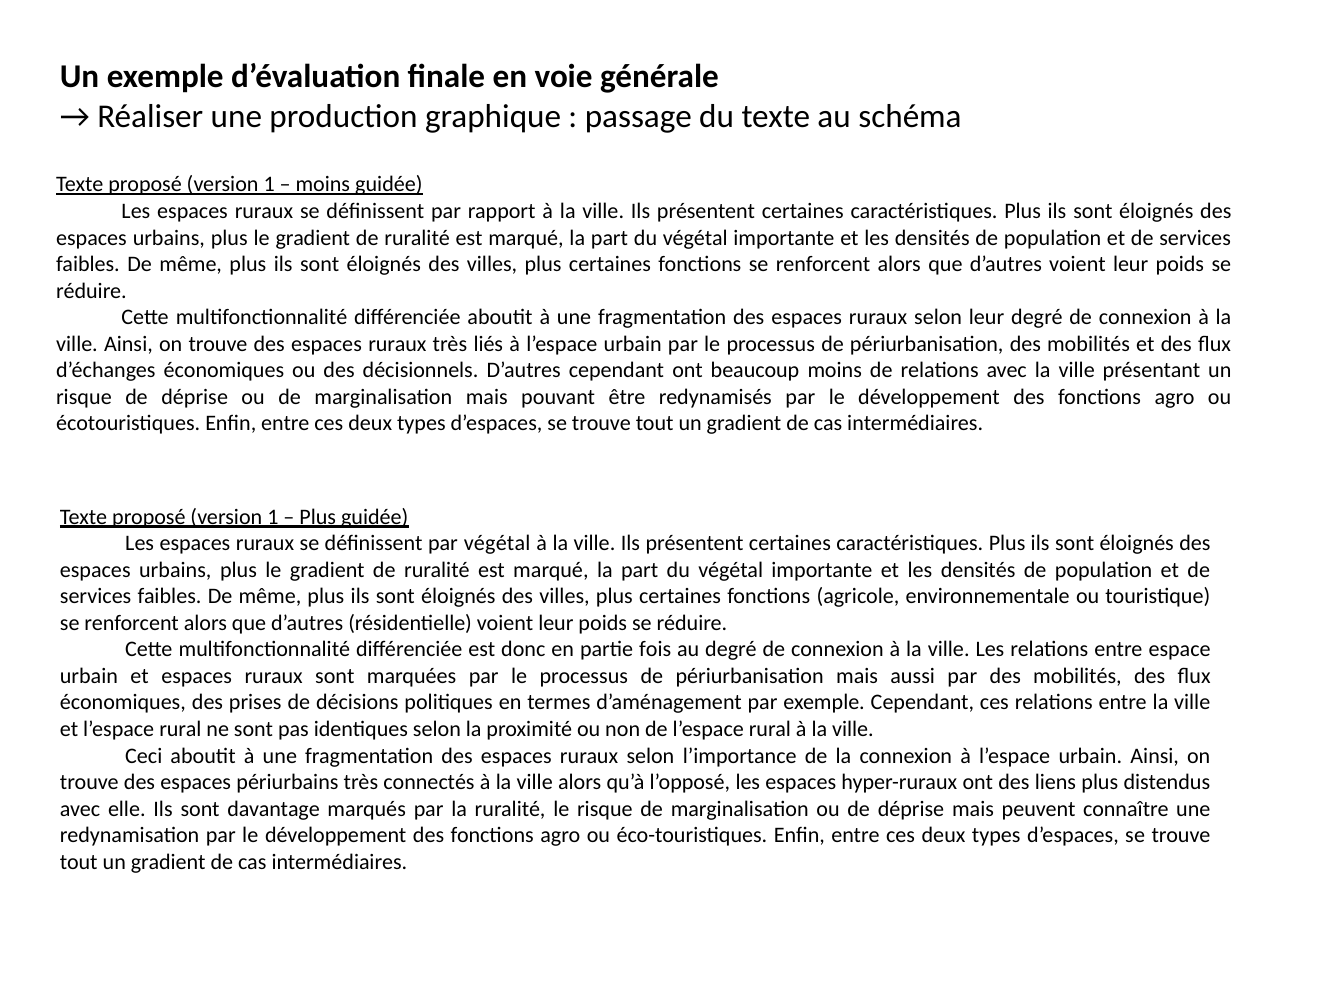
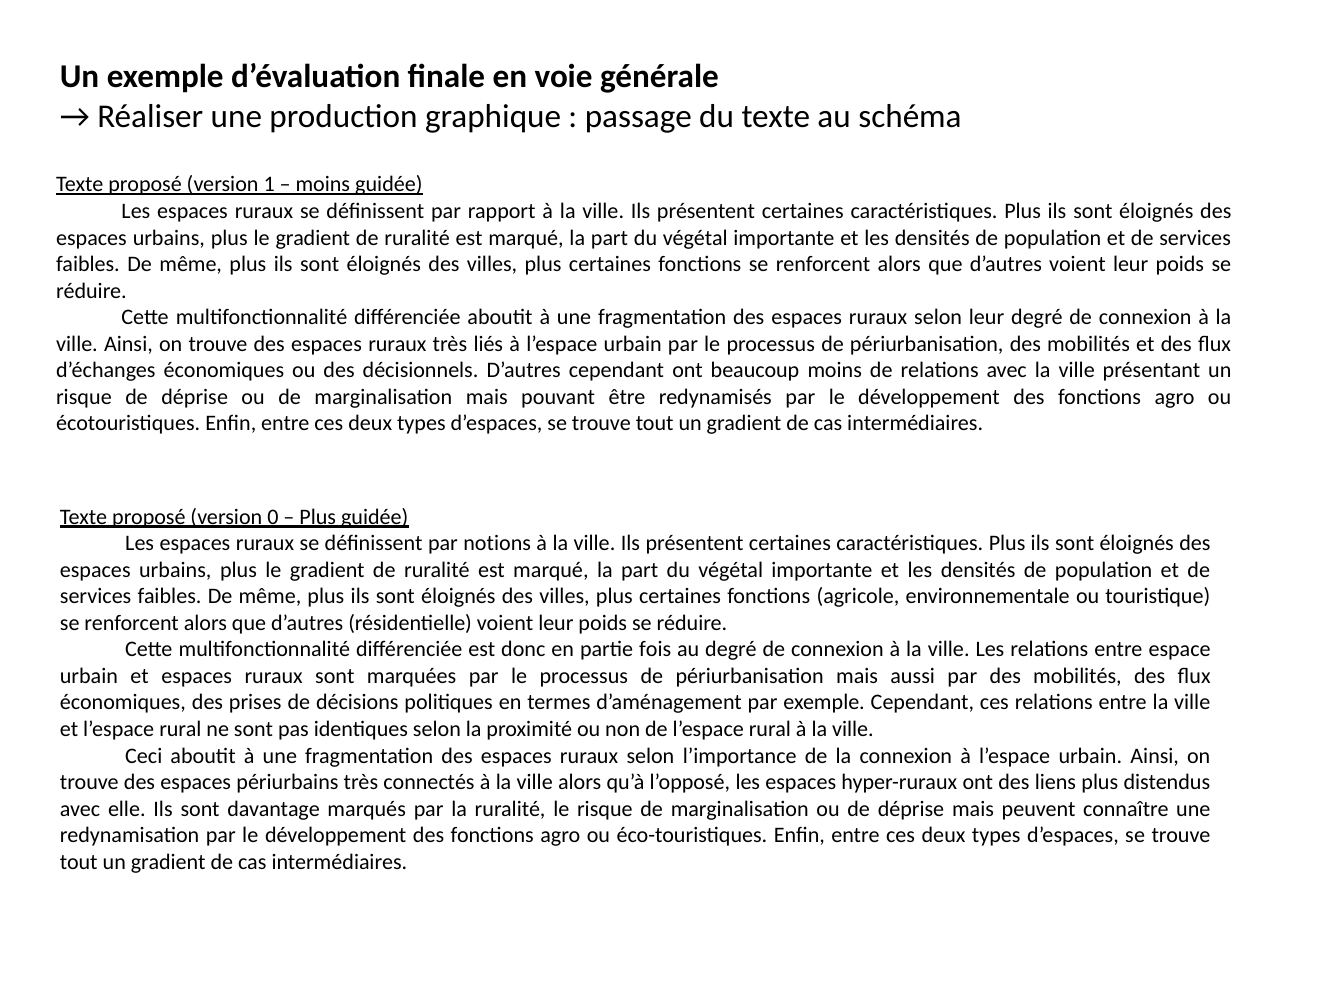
1: 1 -> 0 (273, 516)
par végétal: végétal -> notions (497, 543)
